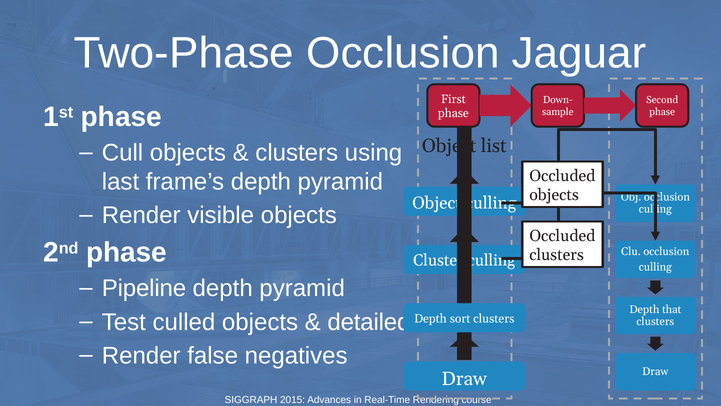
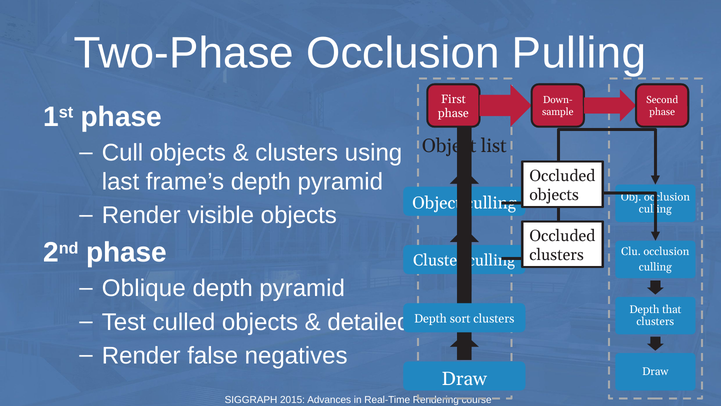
Jaguar: Jaguar -> Pulling (579, 53)
Pipeline: Pipeline -> Oblique (144, 288)
